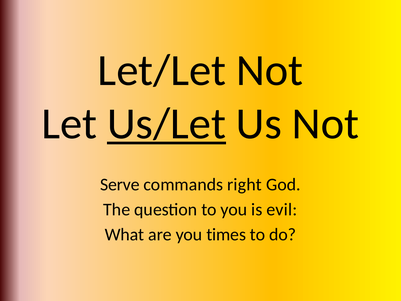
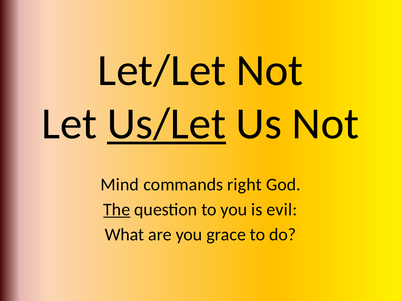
Serve: Serve -> Mind (120, 184)
The underline: none -> present (117, 209)
times: times -> grace (226, 234)
